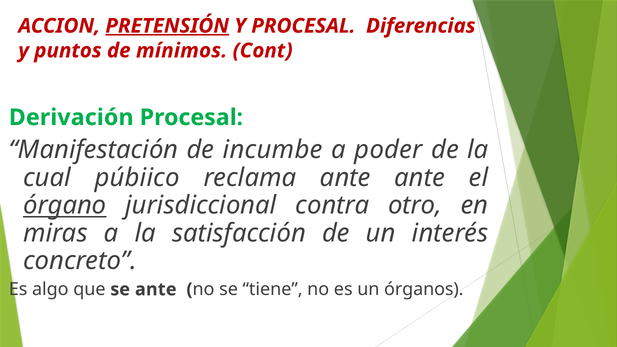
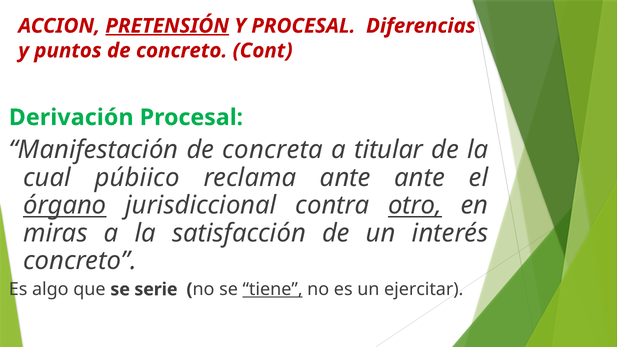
de mínimos: mínimos -> concreto (182, 51)
incumbe: incumbe -> concreta (273, 150)
poder: poder -> titular (389, 150)
otro underline: none -> present (415, 206)
se ante: ante -> serie (156, 289)
tiene underline: none -> present (273, 289)
órganos: órganos -> ejercitar (424, 289)
